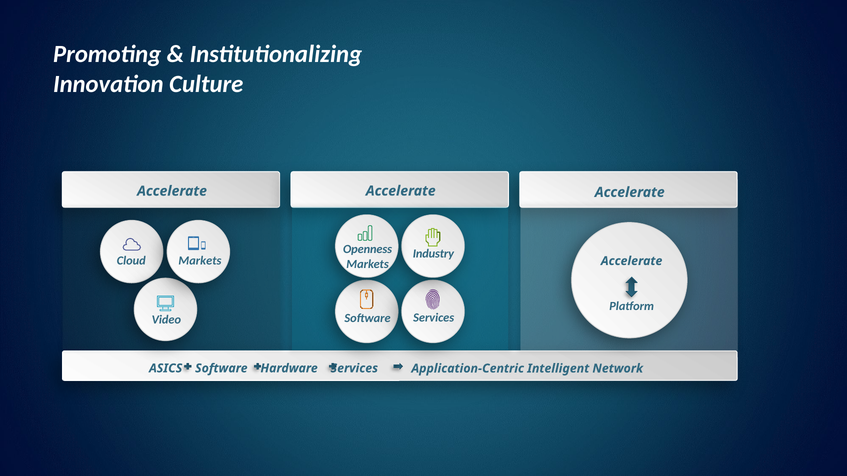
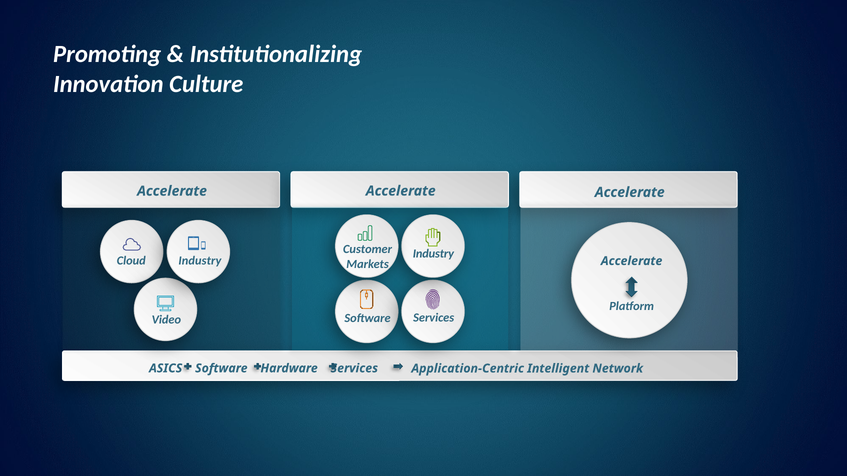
Openness: Openness -> Customer (368, 249)
Markets: Markets -> Industry (200, 261)
